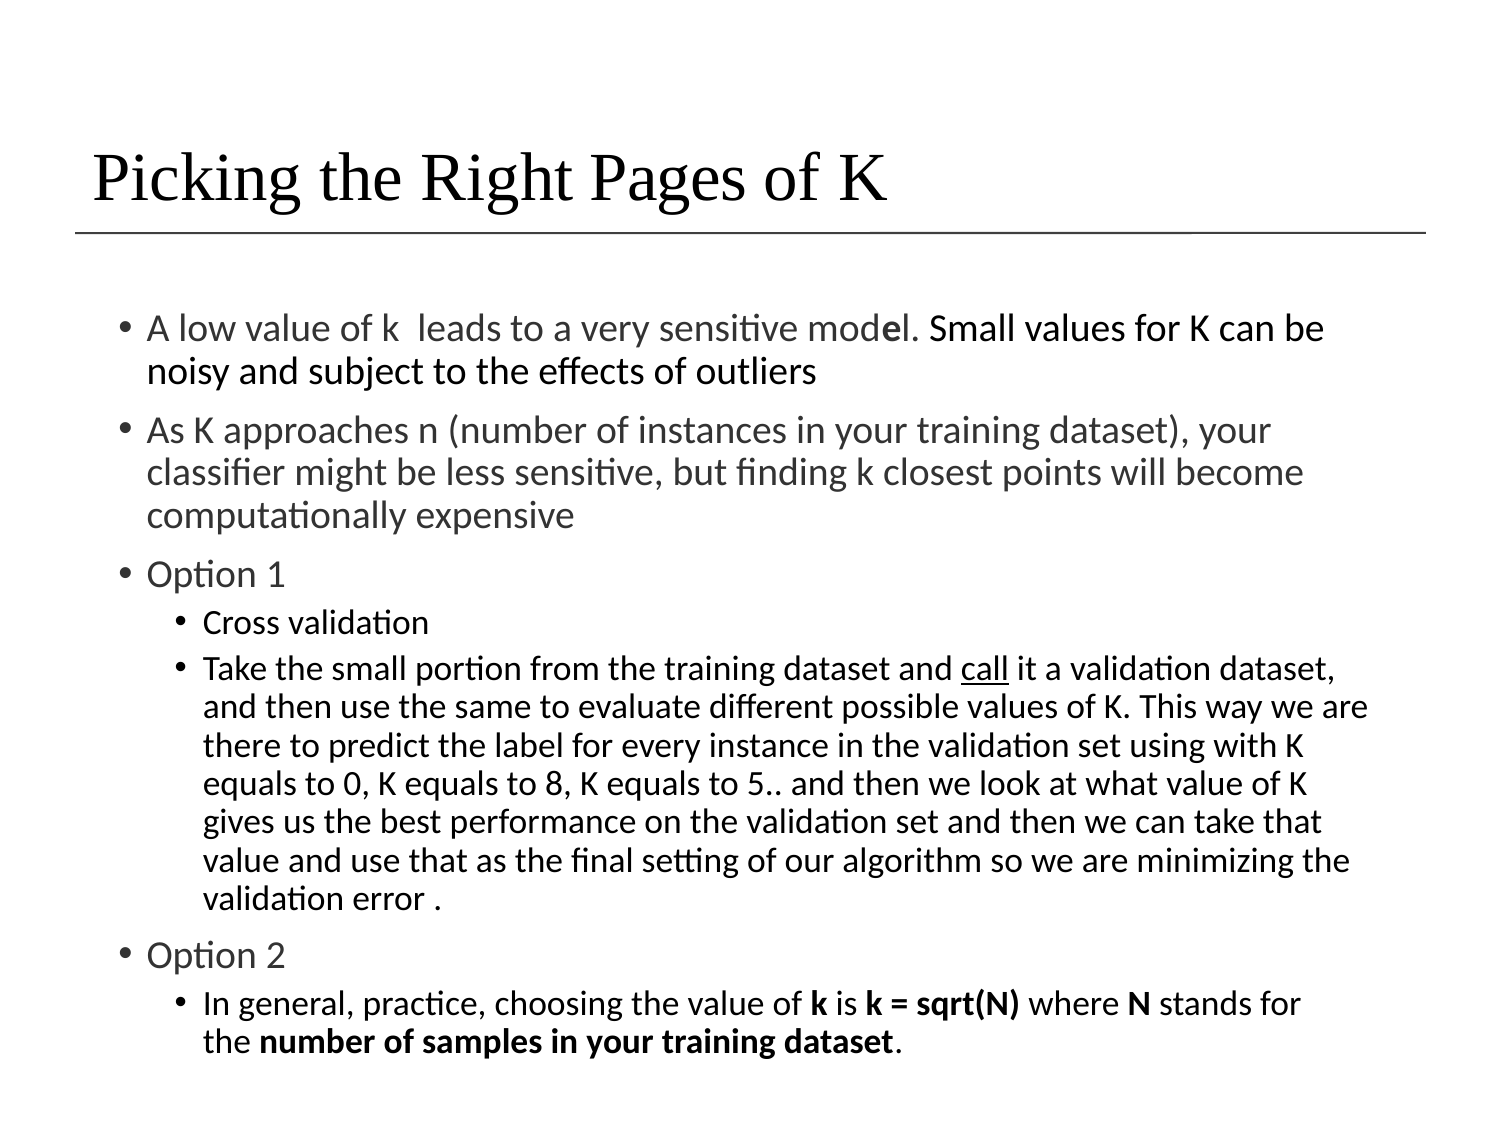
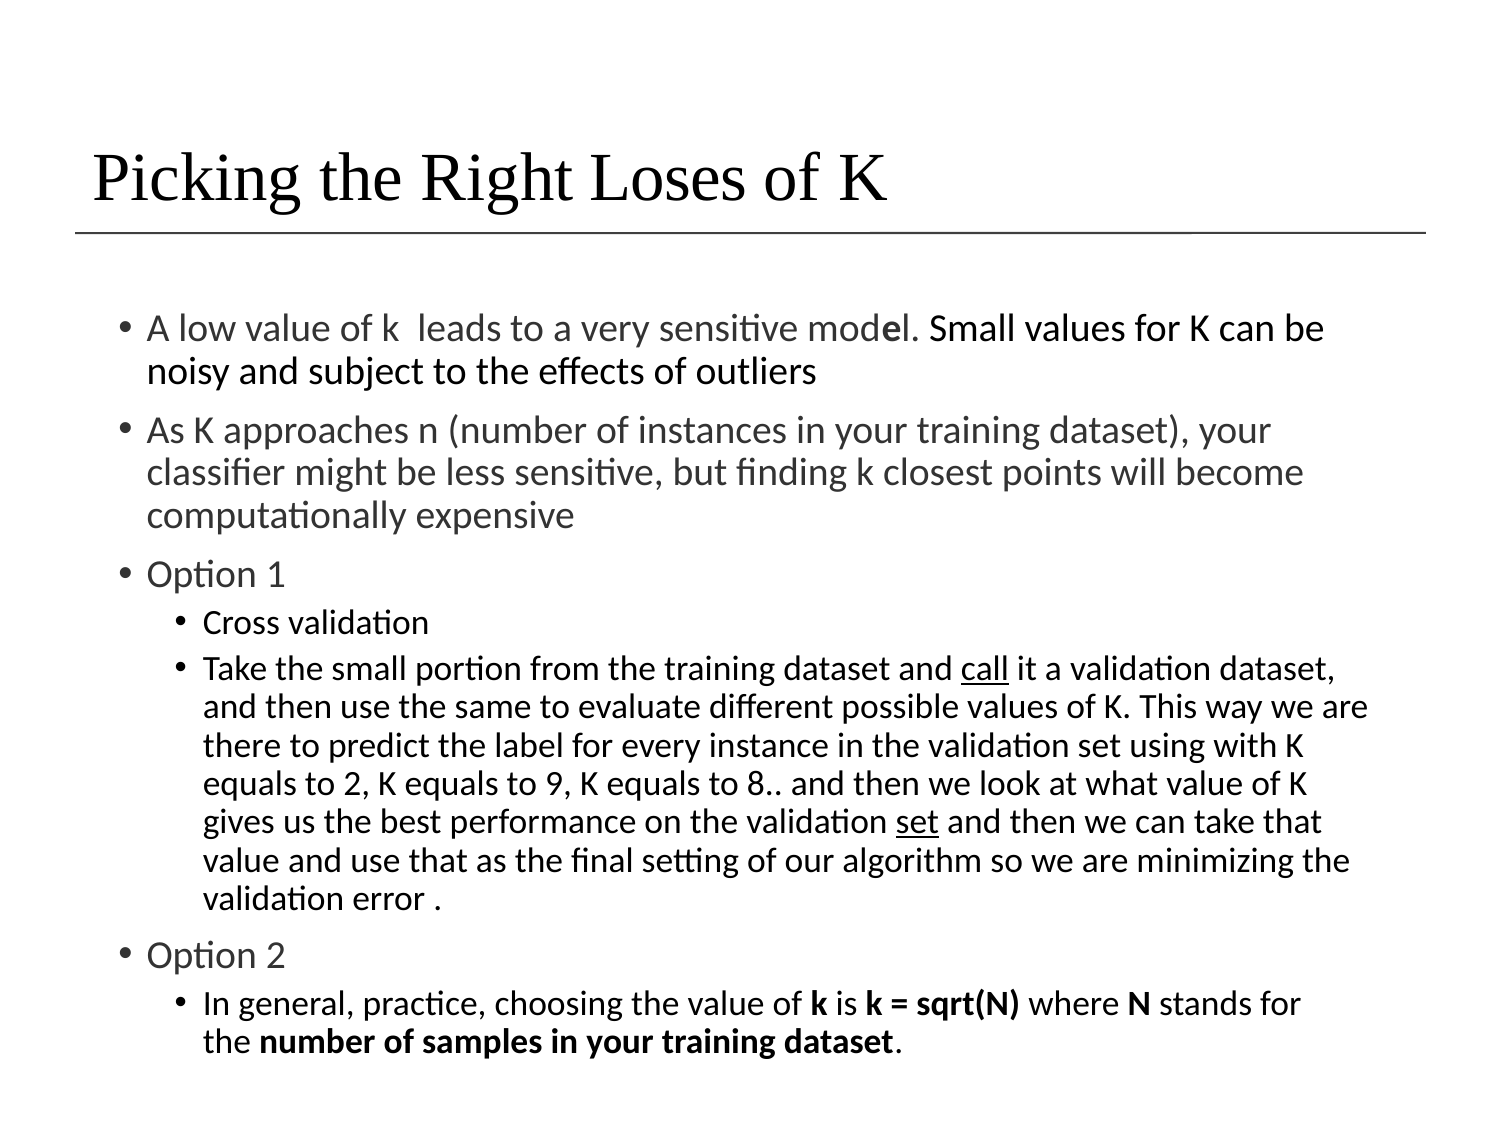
Pages: Pages -> Loses (668, 178)
to 0: 0 -> 2 (357, 784)
8: 8 -> 9 (558, 784)
5: 5 -> 8 (765, 784)
set underline: none -> present (917, 822)
